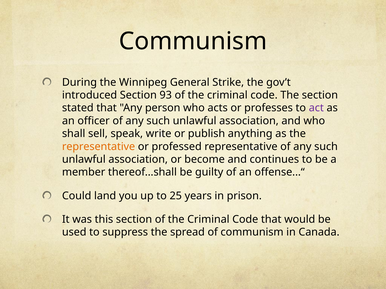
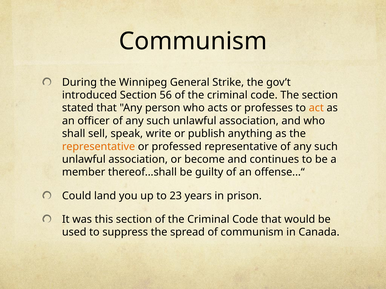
93: 93 -> 56 (166, 95)
act colour: purple -> orange (316, 108)
25: 25 -> 23 (176, 196)
